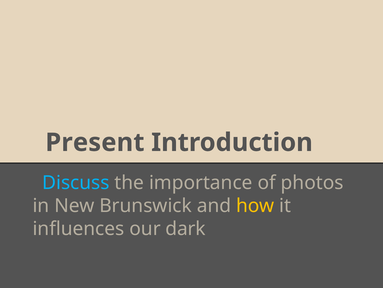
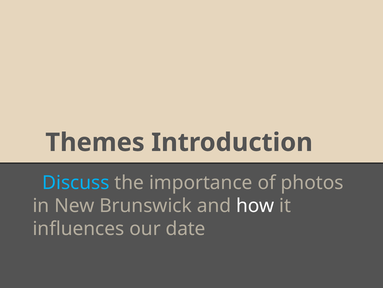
Present: Present -> Themes (95, 142)
how colour: yellow -> white (255, 205)
dark: dark -> date (186, 228)
